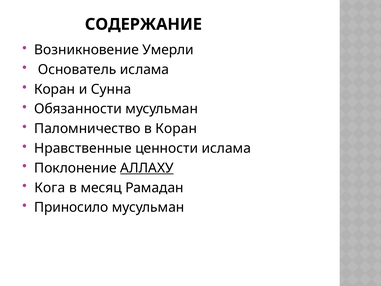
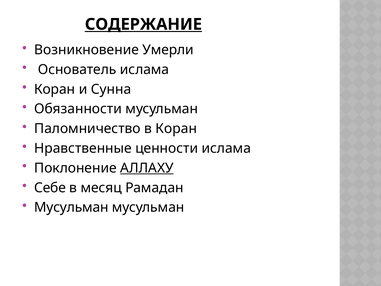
СОДЕРЖАНИЕ underline: none -> present (143, 24)
Кога: Кога -> Себе (50, 188)
Приносило: Приносило -> Мусульман (71, 207)
